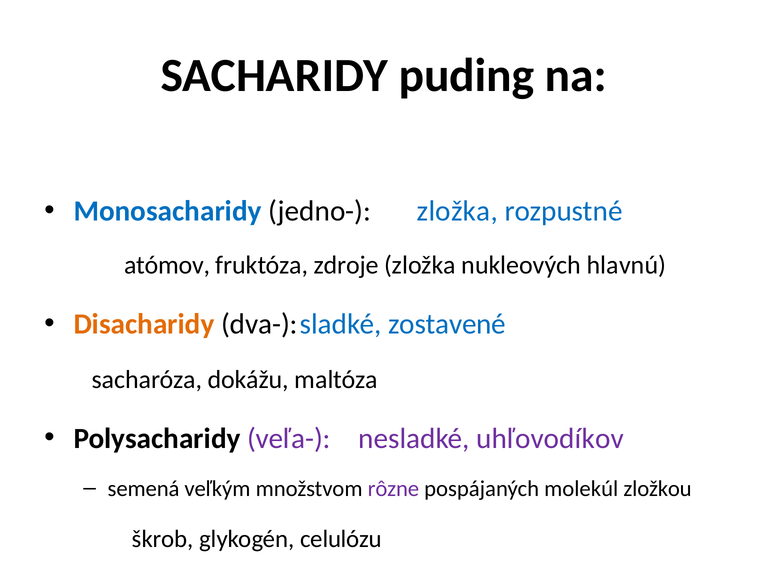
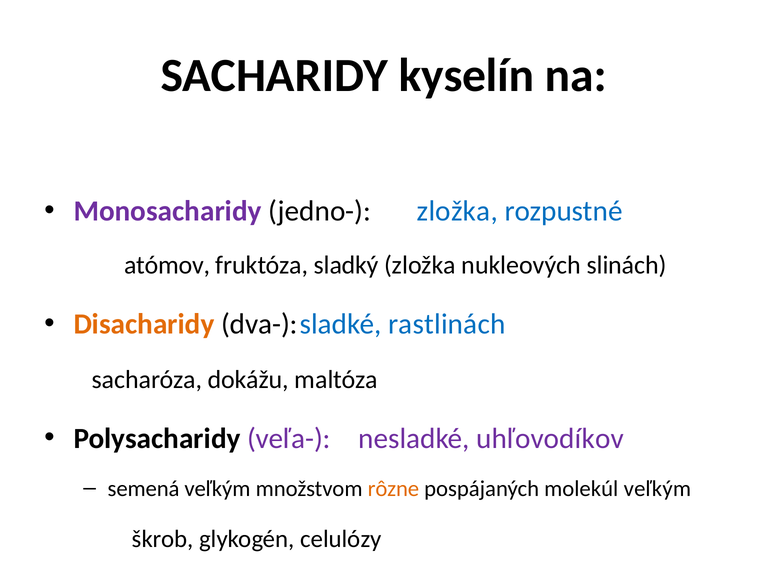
puding: puding -> kyselín (467, 75)
Monosacharidy colour: blue -> purple (168, 211)
zdroje: zdroje -> sladký (346, 265)
hlavnú: hlavnú -> slinách (627, 265)
zostavené: zostavené -> rastlinách (447, 324)
rôzne colour: purple -> orange (393, 489)
molekúl zložkou: zložkou -> veľkým (657, 489)
celulózu: celulózu -> celulózy (341, 539)
